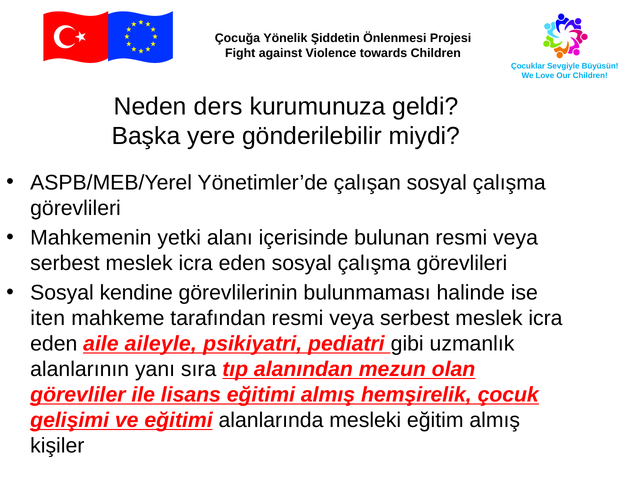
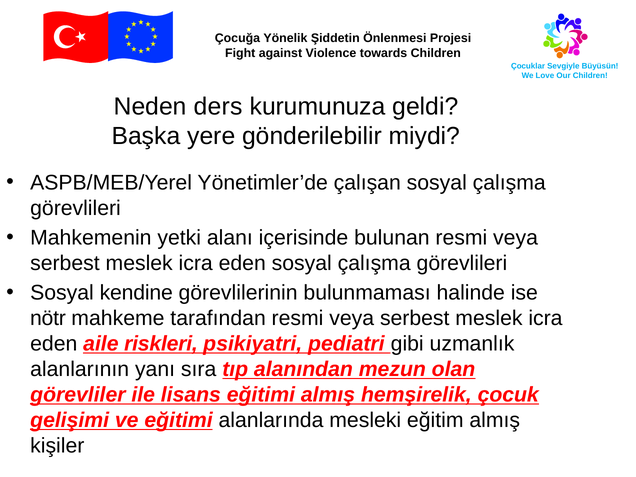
iten: iten -> nötr (48, 318)
aileyle: aileyle -> riskleri (161, 344)
